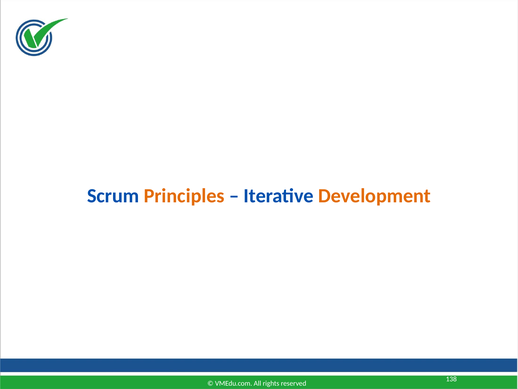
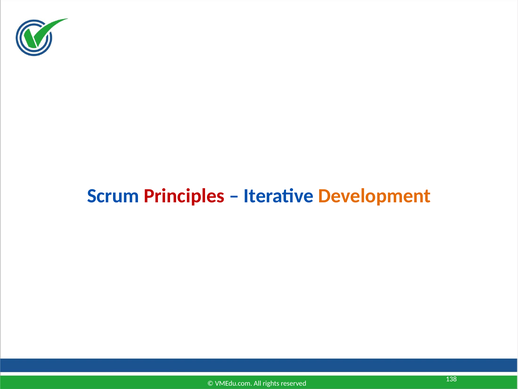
Principles colour: orange -> red (184, 196)
